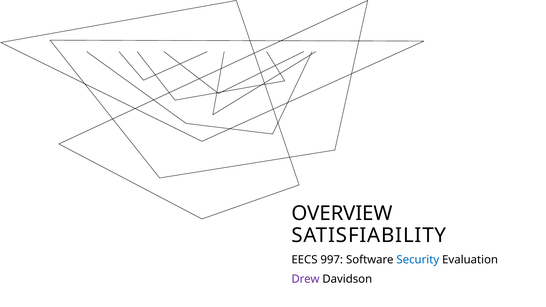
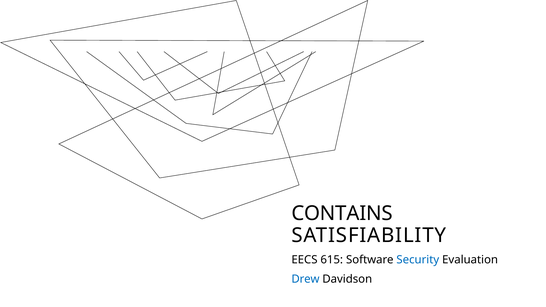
OVERVIEW: OVERVIEW -> CONTAINS (342, 213)
997: 997 -> 615 (332, 260)
Drew colour: purple -> blue (305, 279)
